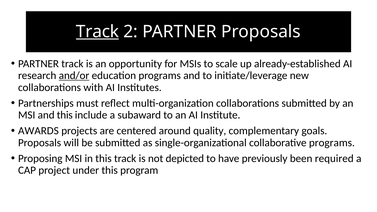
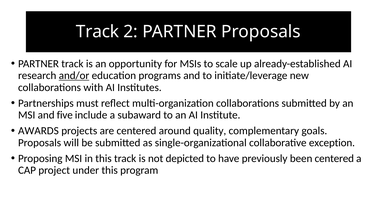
Track underline: present -> none (97, 32)
and this: this -> five (65, 115)
collaborative programs: programs -> exception (332, 143)
been required: required -> centered (334, 158)
